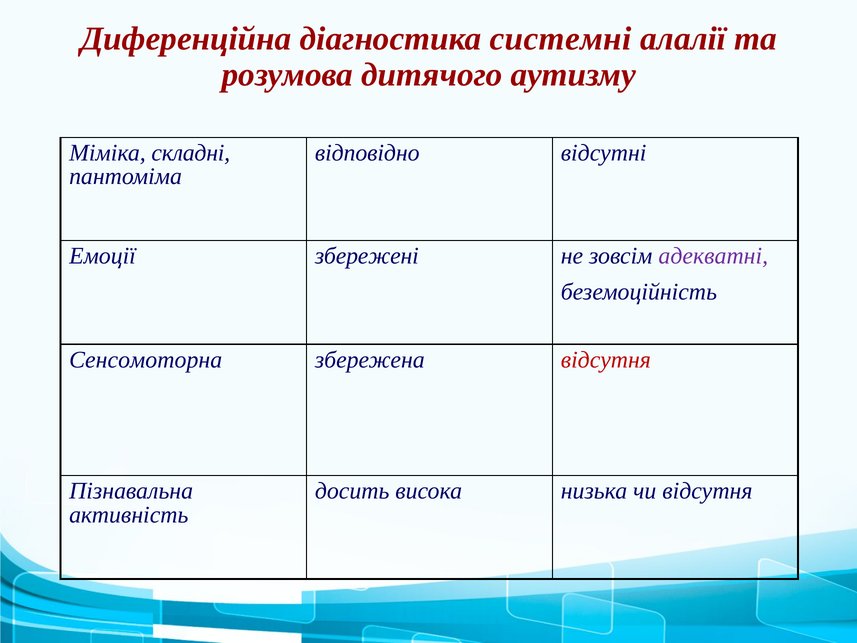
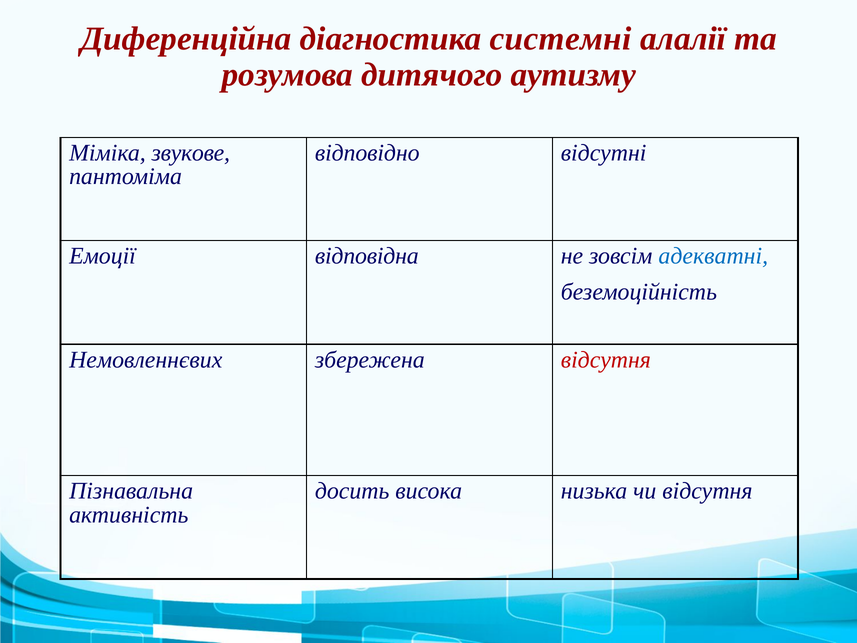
складні: складні -> звукове (191, 153)
збережені: збережені -> відповідна (367, 256)
адекватні colour: purple -> blue (713, 256)
Сенсомоторна: Сенсомоторна -> Немовленнєвих (146, 360)
